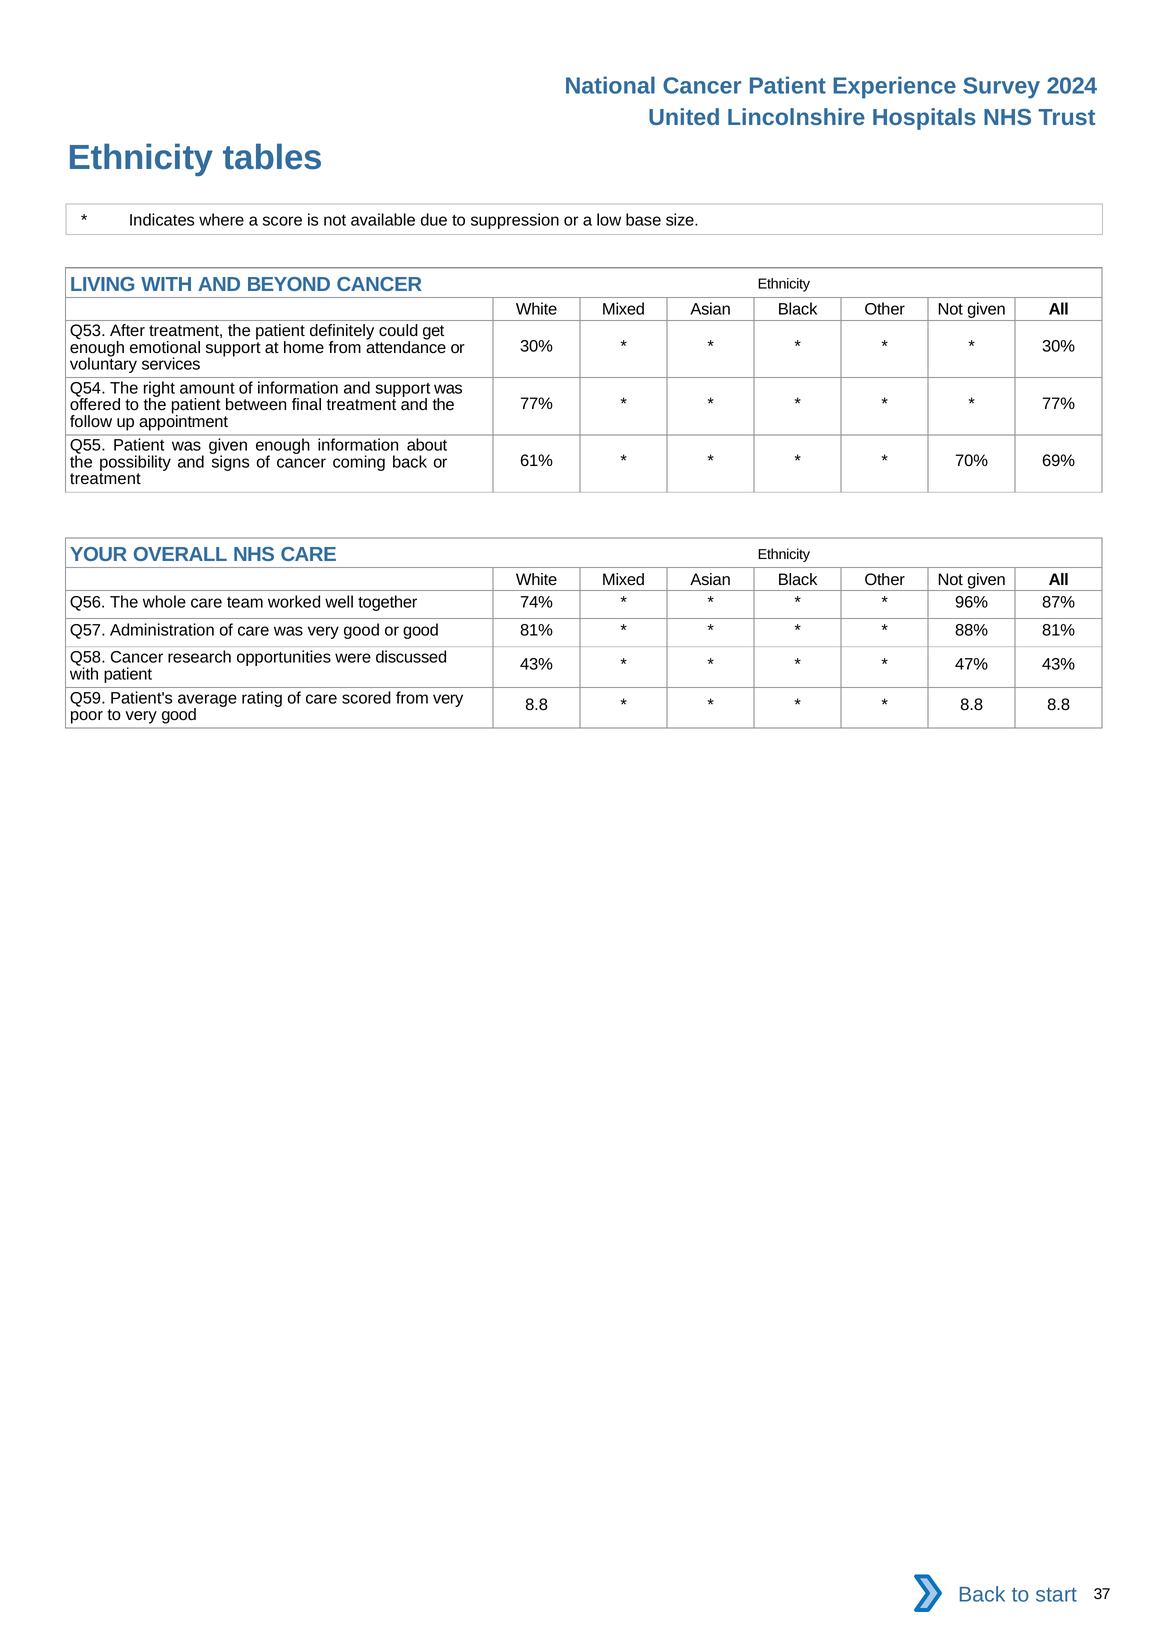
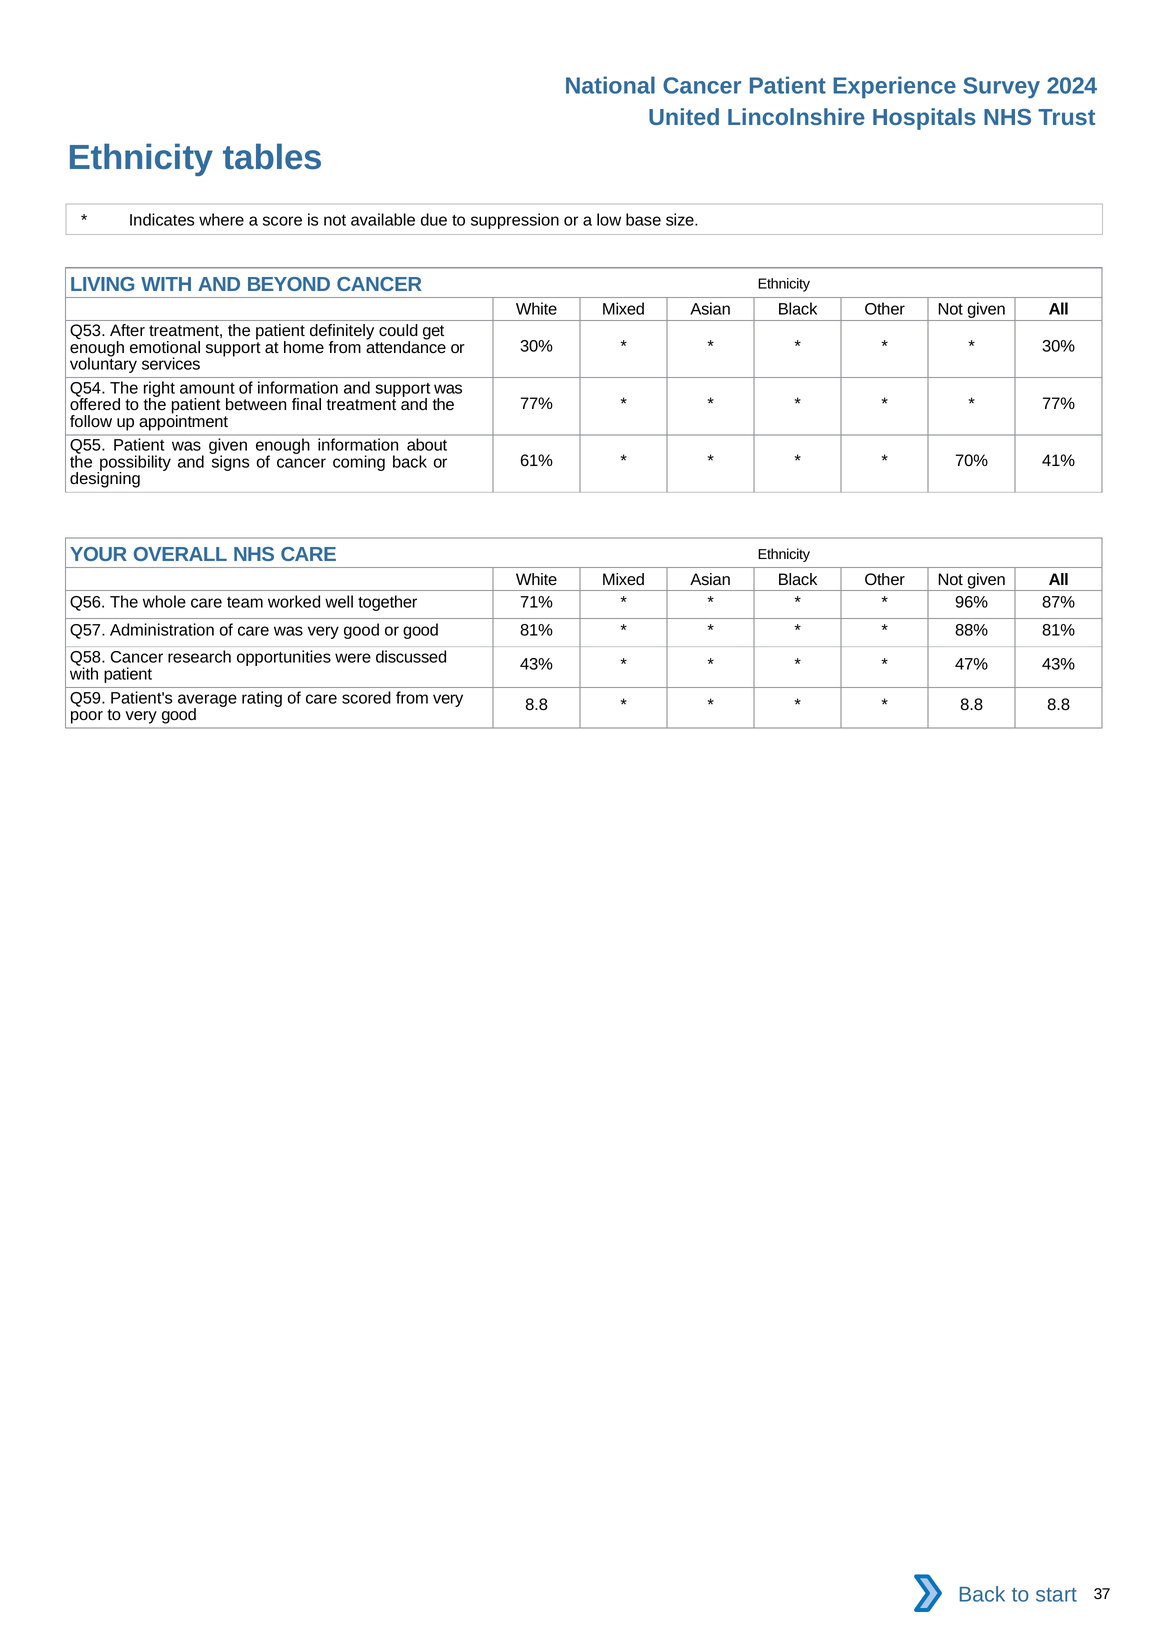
69%: 69% -> 41% (1059, 461)
treatment: treatment -> designing (105, 479)
74%: 74% -> 71% (536, 602)
